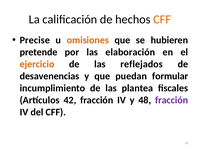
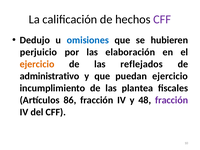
CFF colour: orange -> purple (162, 19)
Precise: Precise -> Dedujo (35, 40)
omisiones colour: orange -> blue (88, 40)
pretende: pretende -> perjuicio (38, 52)
desavenencias: desavenencias -> administrativo (49, 76)
puedan formular: formular -> ejercicio (170, 76)
42: 42 -> 86 (70, 100)
